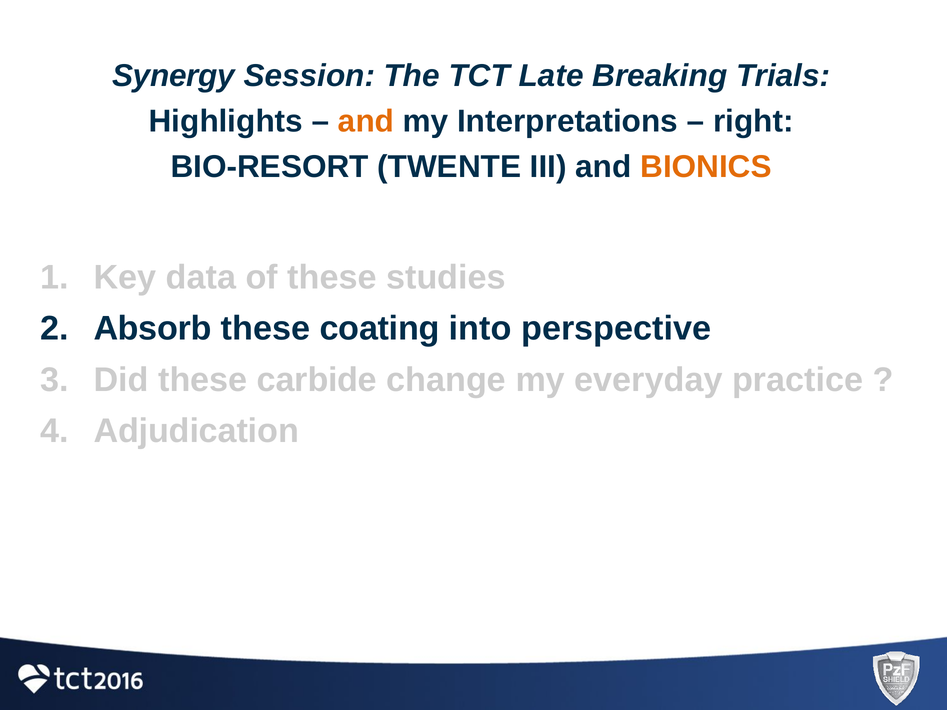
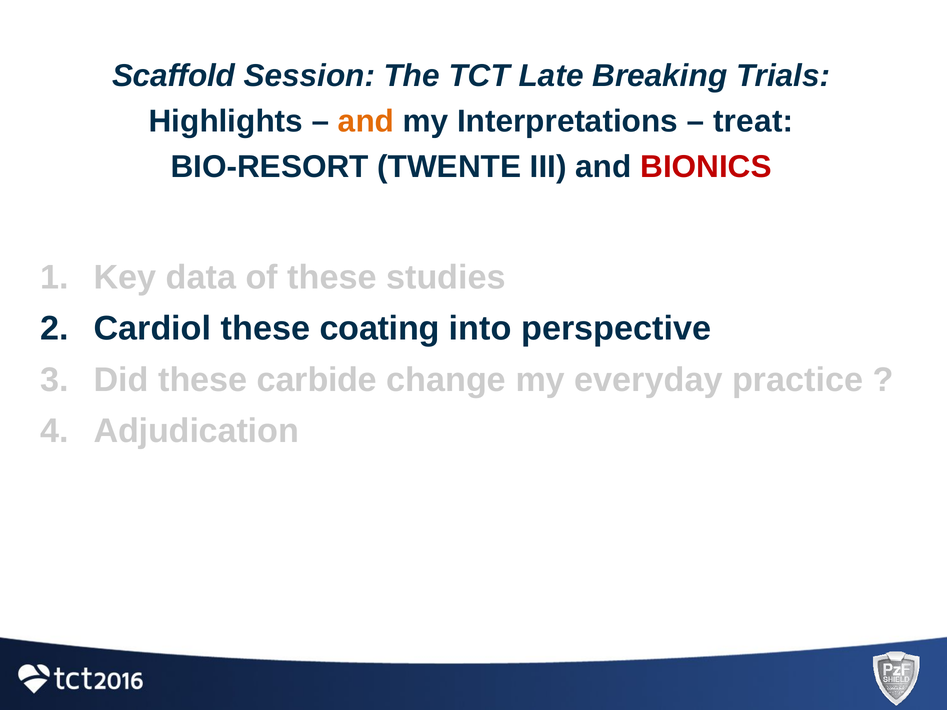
Synergy: Synergy -> Scaffold (174, 76)
right: right -> treat (753, 121)
BIONICS colour: orange -> red (706, 167)
Absorb: Absorb -> Cardiol (152, 329)
